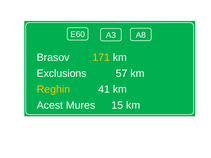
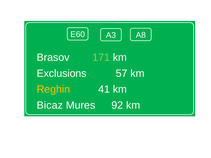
171 colour: yellow -> light green (101, 57)
Acest: Acest -> Bicaz (50, 105)
15: 15 -> 92 (117, 105)
